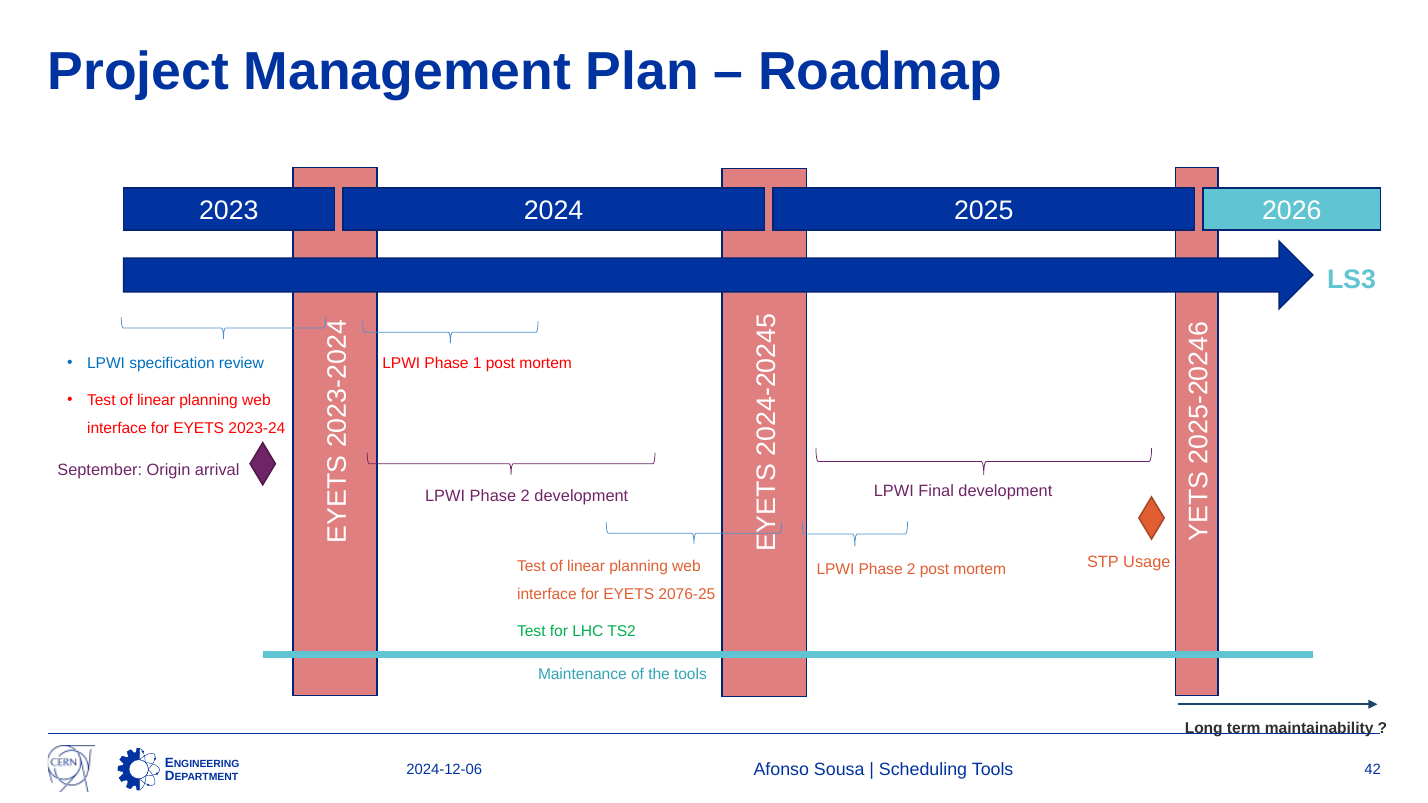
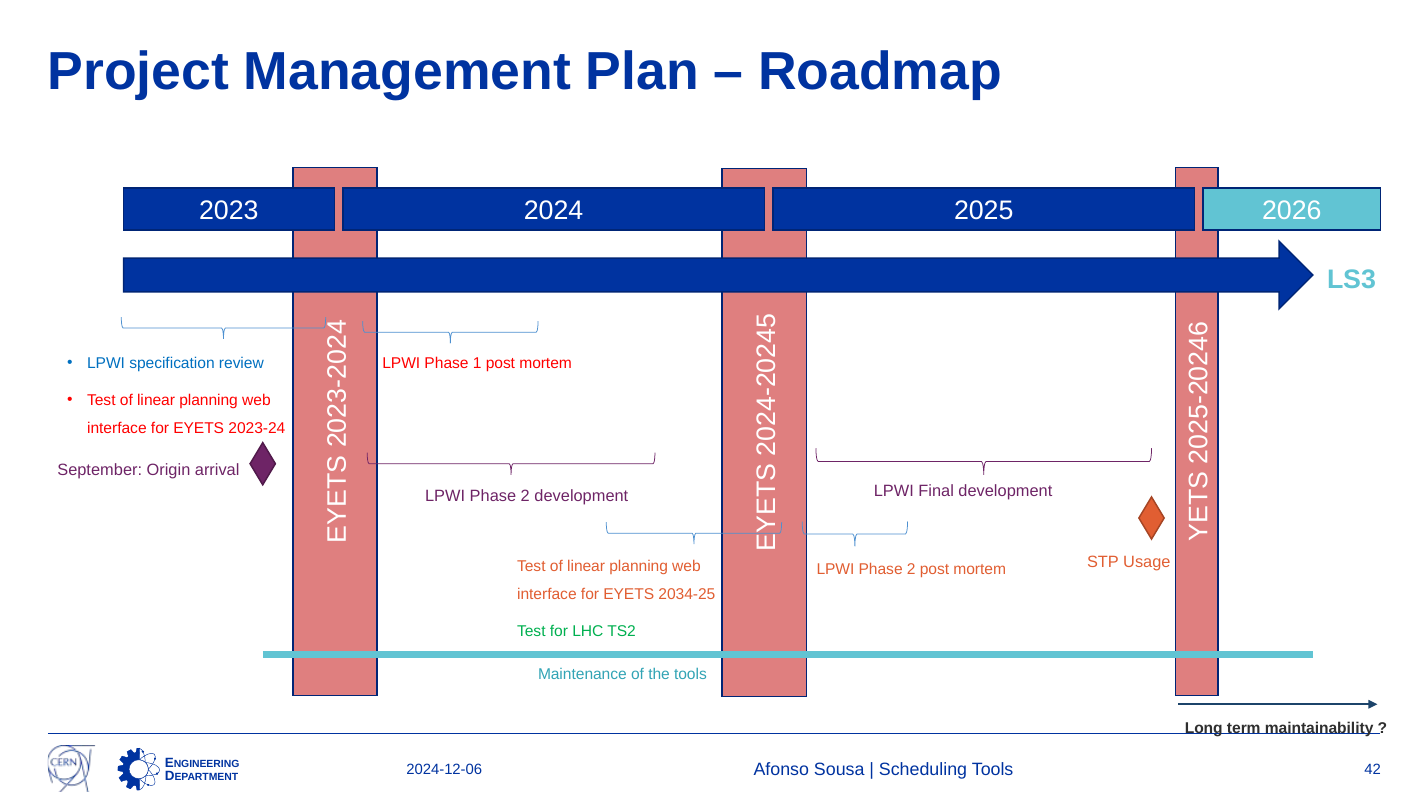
2076-25: 2076-25 -> 2034-25 (687, 595)
